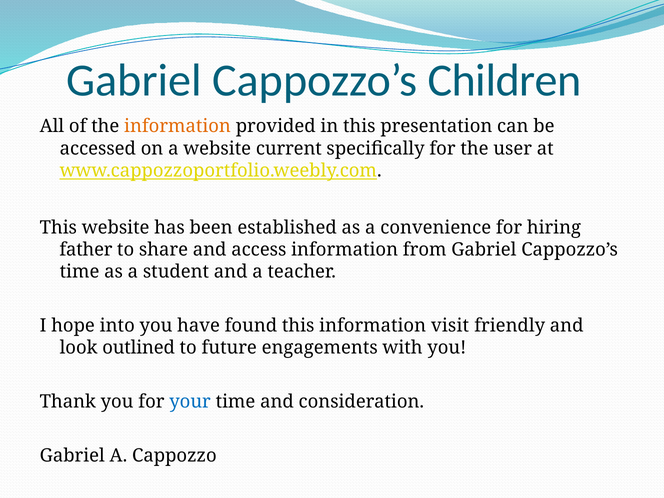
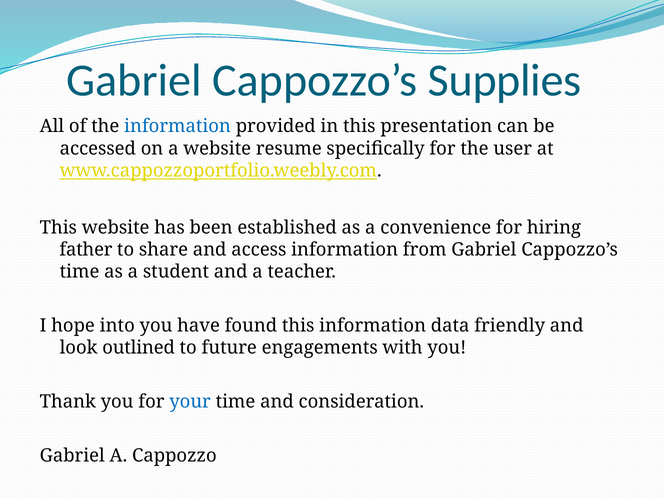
Children: Children -> Supplies (505, 81)
information colour: orange -> blue (178, 126)
current: current -> resume (289, 148)
visit: visit -> data (450, 326)
